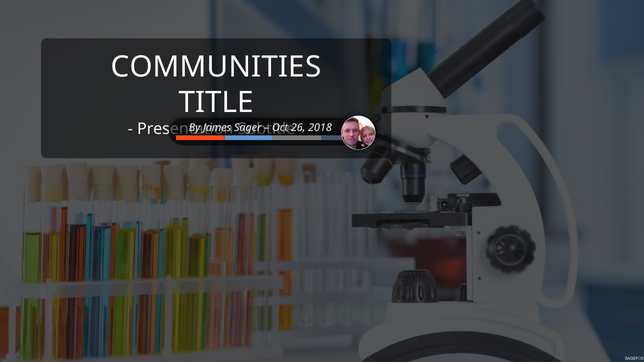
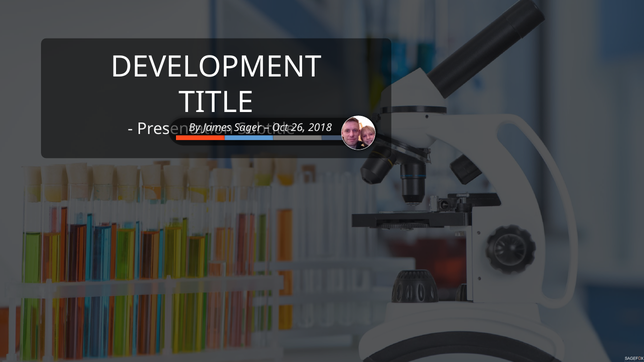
COMMUNITIES: COMMUNITIES -> DEVELOPMENT (216, 67)
